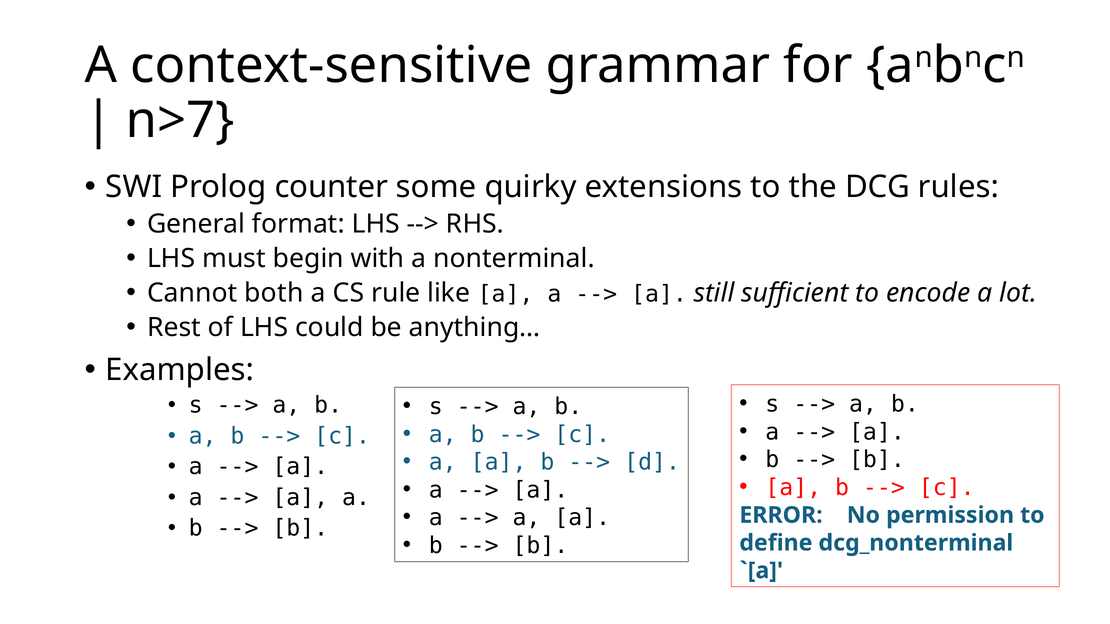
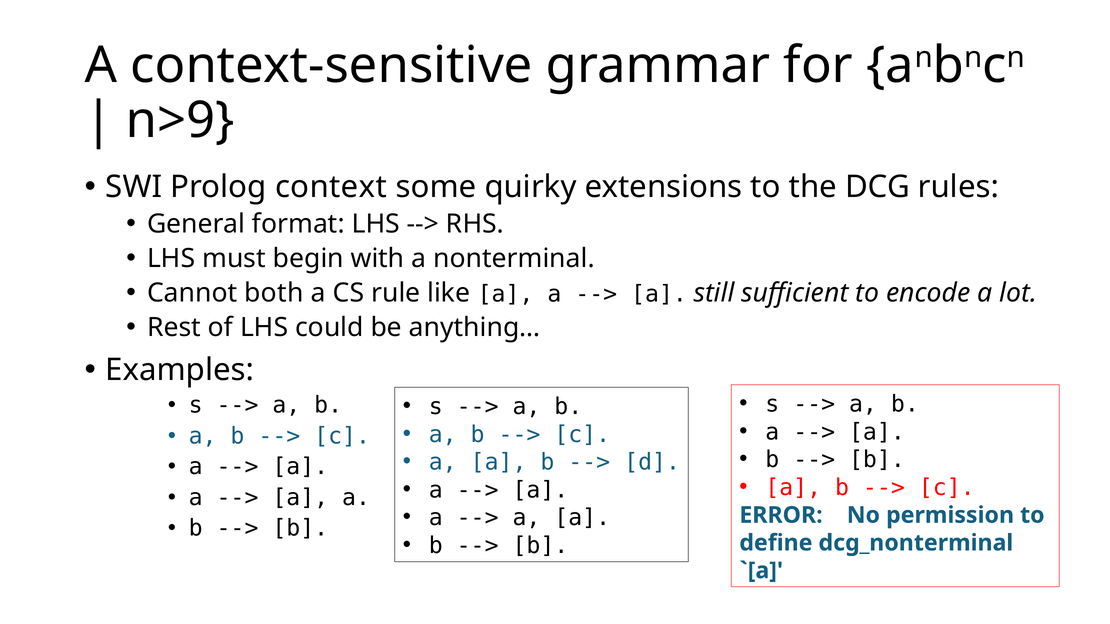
n>7: n>7 -> n>9 (180, 121)
counter: counter -> context (331, 187)
